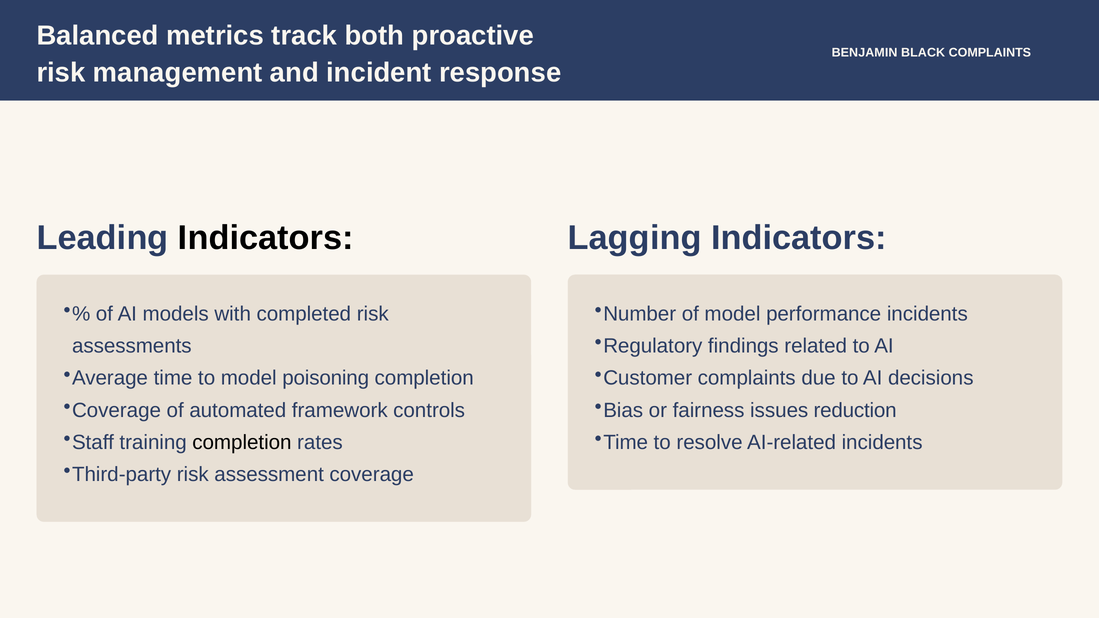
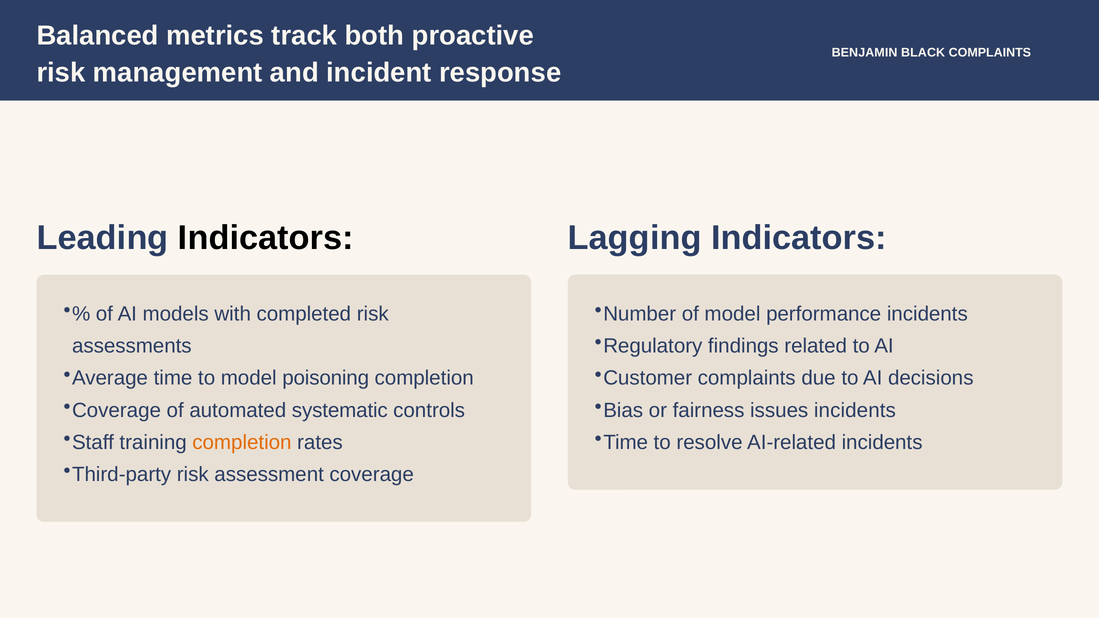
framework: framework -> systematic (340, 410)
issues reduction: reduction -> incidents (855, 410)
completion colour: black -> orange (242, 442)
